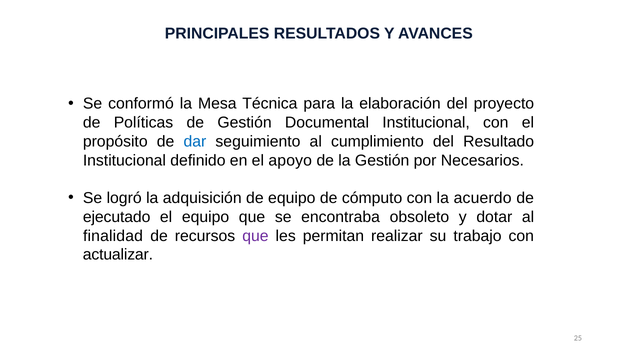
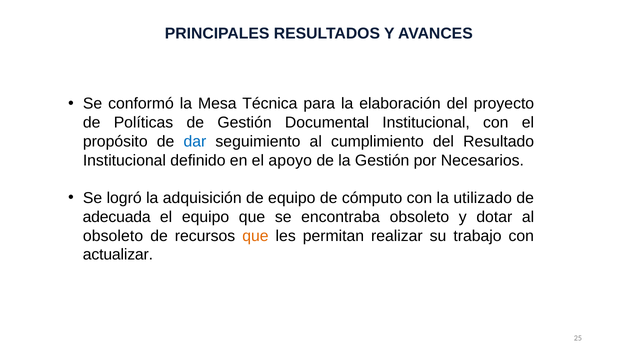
acuerdo: acuerdo -> utilizado (483, 198)
ejecutado: ejecutado -> adecuada (117, 217)
finalidad: finalidad -> obsoleto (113, 236)
que colour: purple -> orange (255, 236)
